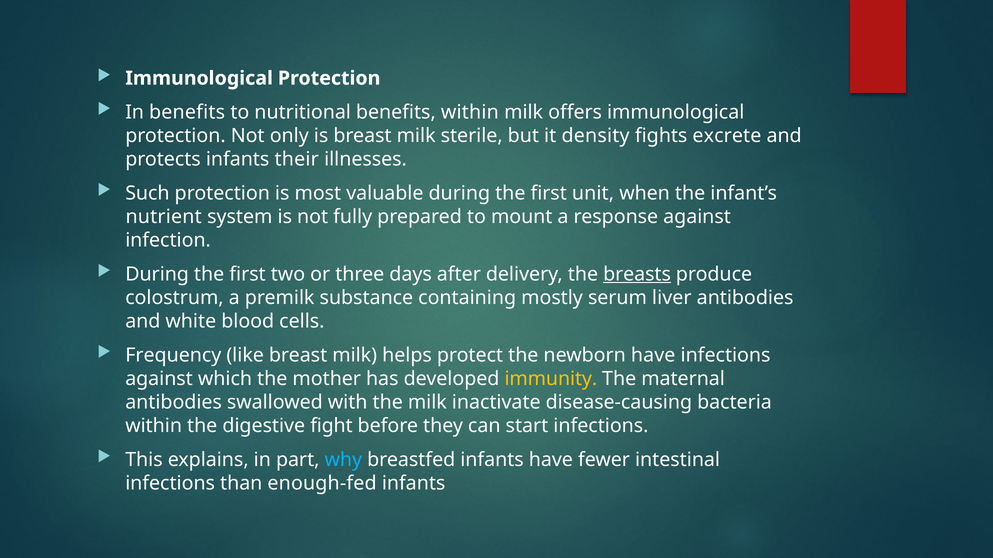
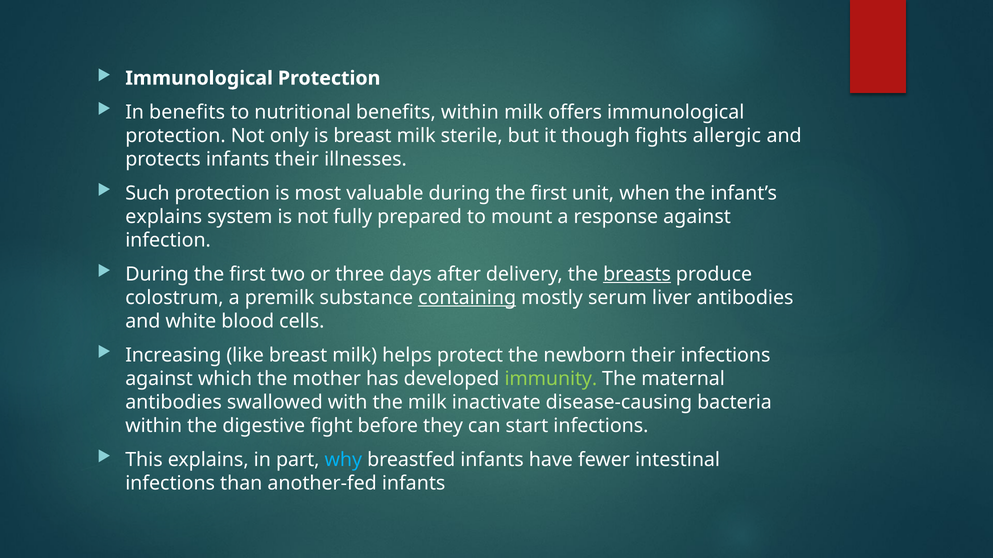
density: density -> though (596, 136)
excrete: excrete -> allergic (727, 136)
nutrient: nutrient -> explains (164, 217)
containing underline: none -> present (467, 298)
Frequency: Frequency -> Increasing (173, 355)
newborn have: have -> their (653, 355)
immunity colour: yellow -> light green (551, 379)
enough-fed: enough-fed -> another-fed (322, 484)
